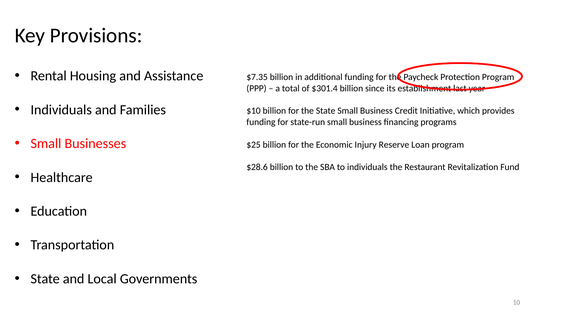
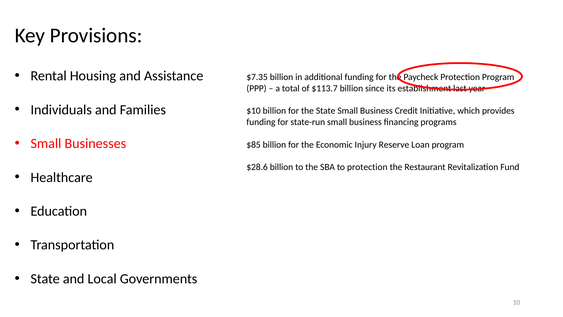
$301.4: $301.4 -> $113.7 (325, 88)
$25: $25 -> $85 (254, 145)
to individuals: individuals -> protection (367, 167)
